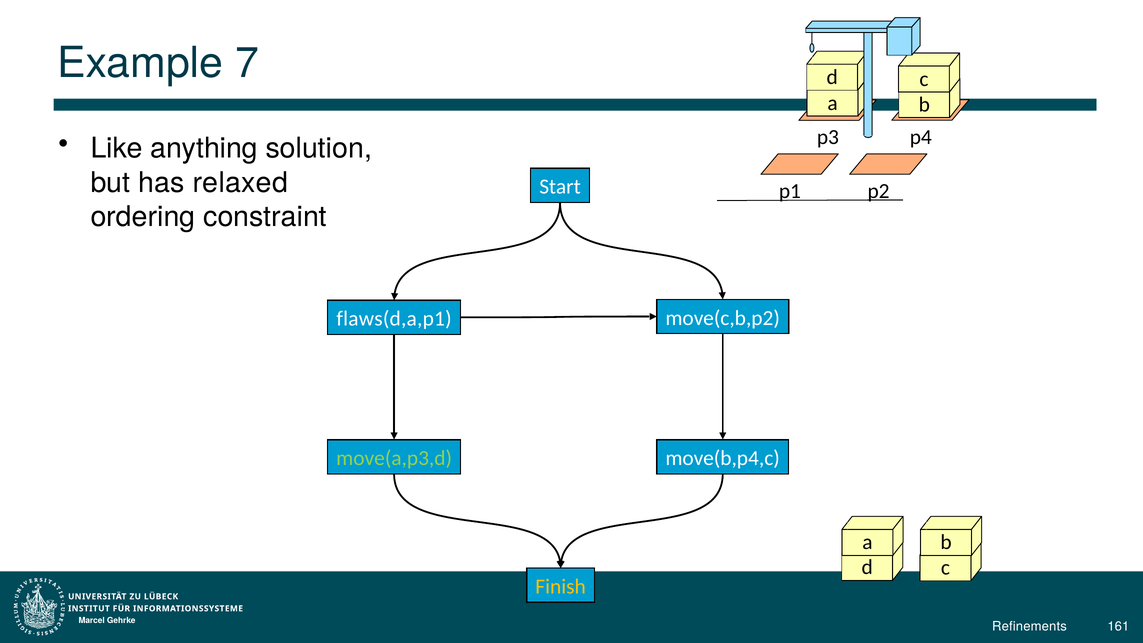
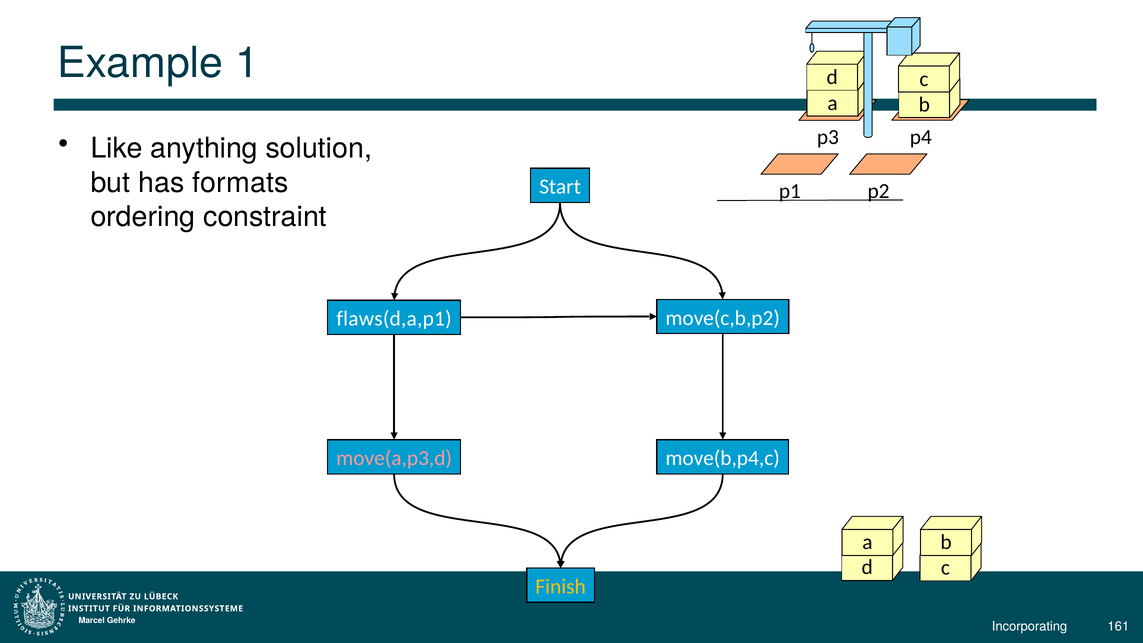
7: 7 -> 1 (247, 63)
relaxed: relaxed -> formats (240, 183)
move(a,p3,d colour: light green -> pink (394, 458)
Refinements: Refinements -> Incorporating (1030, 627)
